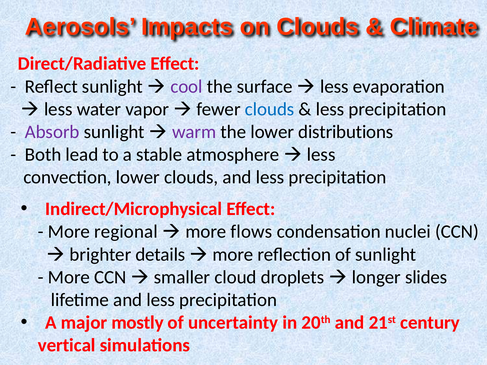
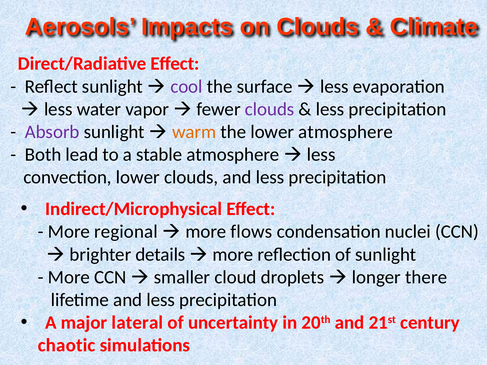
clouds colour: blue -> purple (270, 109)
warm colour: purple -> orange (194, 132)
lower distributions: distributions -> atmosphere (346, 132)
slides: slides -> there (426, 277)
mostly: mostly -> lateral (137, 323)
vertical: vertical -> chaotic (67, 346)
